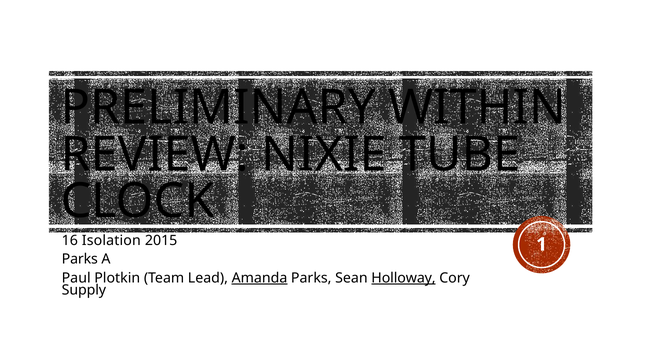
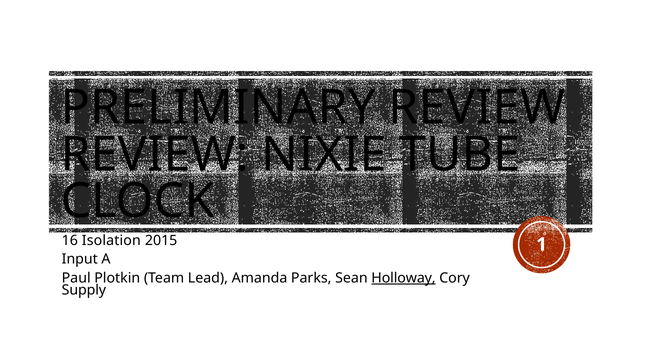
PRELIMINARY WITHIN: WITHIN -> REVIEW (477, 108)
Parks: Parks -> Input (80, 260)
Amanda underline: present -> none (259, 278)
